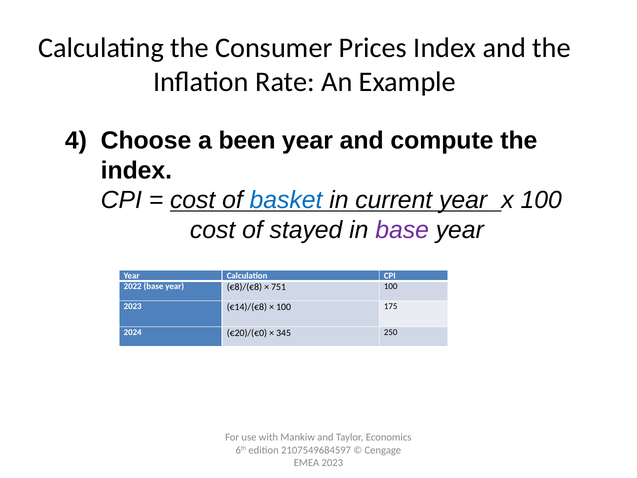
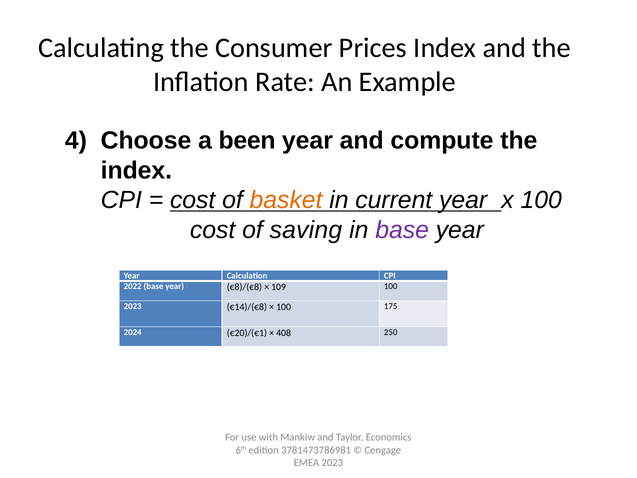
basket colour: blue -> orange (286, 200)
stayed: stayed -> saving (306, 230)
751: 751 -> 109 (279, 287)
€20)/(€0: €20)/(€0 -> €20)/(€1 (247, 333)
345: 345 -> 408 (284, 333)
2107549684597: 2107549684597 -> 3781473786981 (316, 450)
